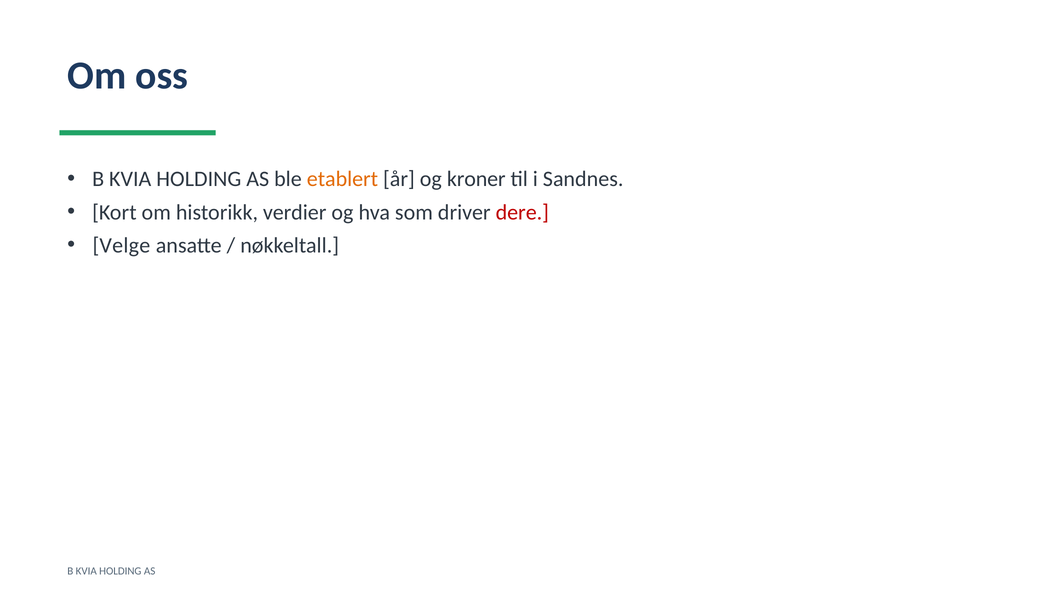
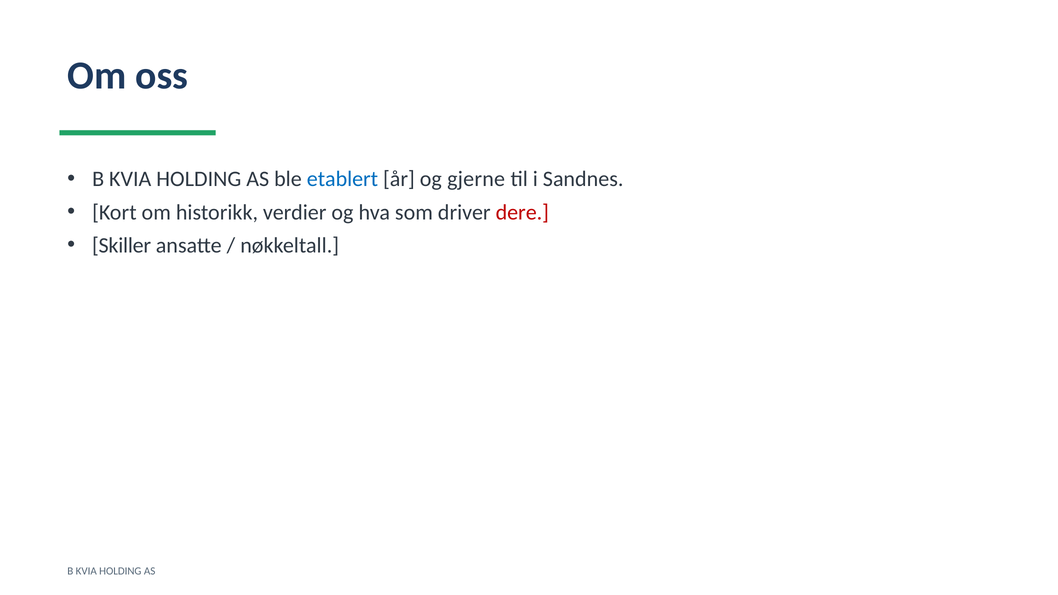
etablert colour: orange -> blue (342, 179)
kroner: kroner -> gjerne (476, 179)
Velge: Velge -> Skiller (122, 245)
